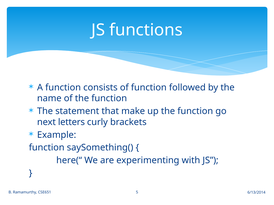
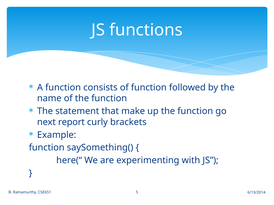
letters: letters -> report (71, 122)
